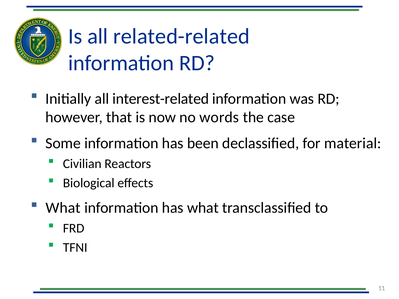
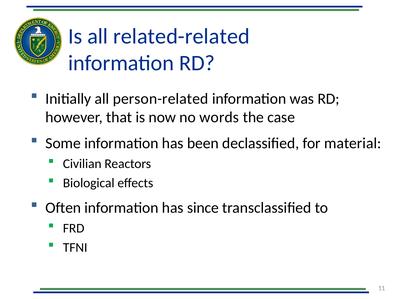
interest-related: interest-related -> person-related (161, 99)
What: What -> Often (63, 208)
has what: what -> since (203, 208)
